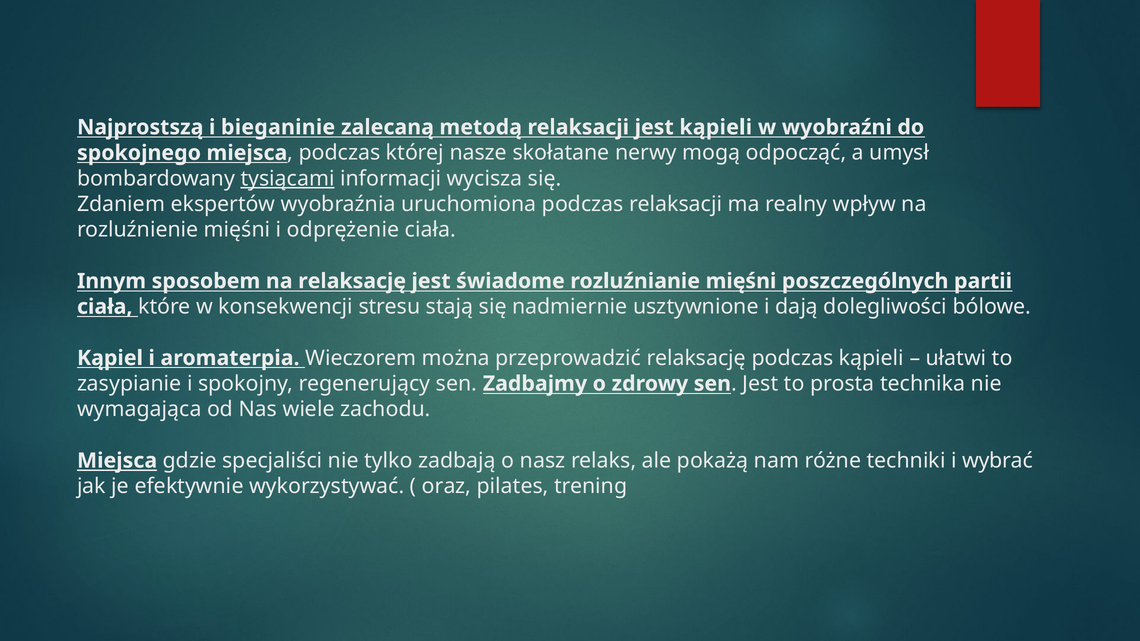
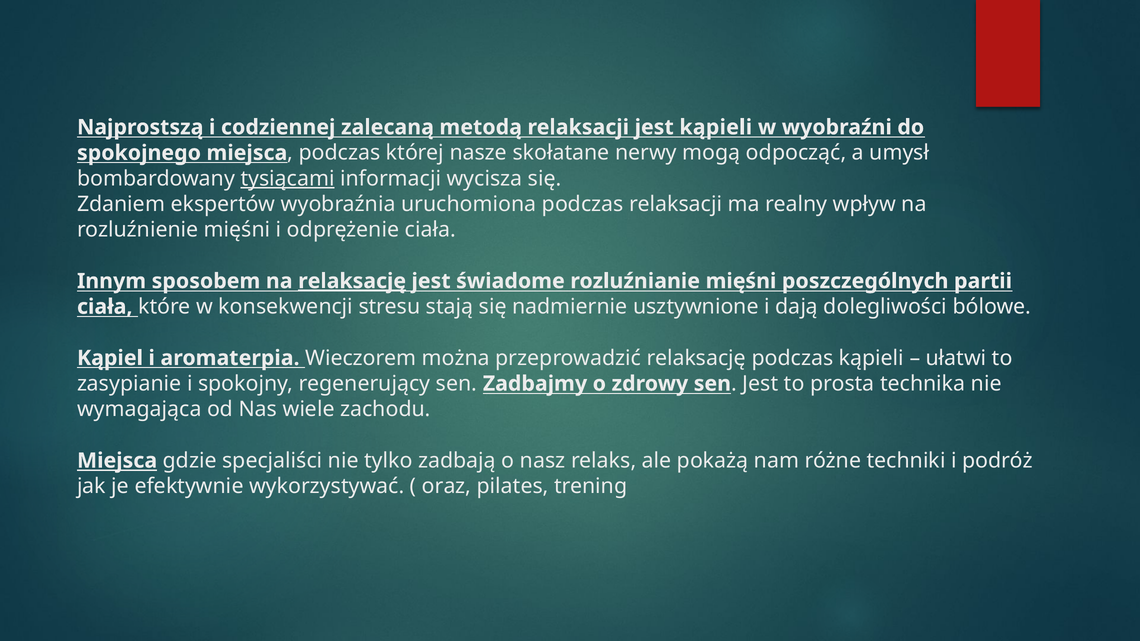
bieganinie: bieganinie -> codziennej (278, 127)
relaksację underline: none -> present (352, 281)
wybrać: wybrać -> podróż (997, 461)
